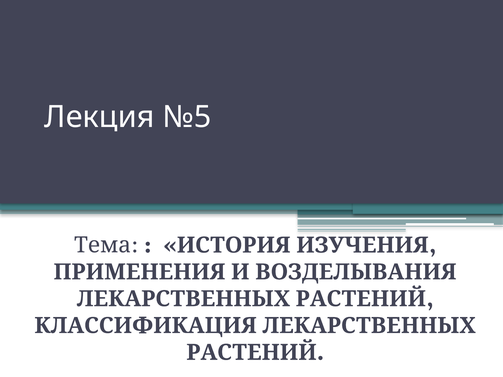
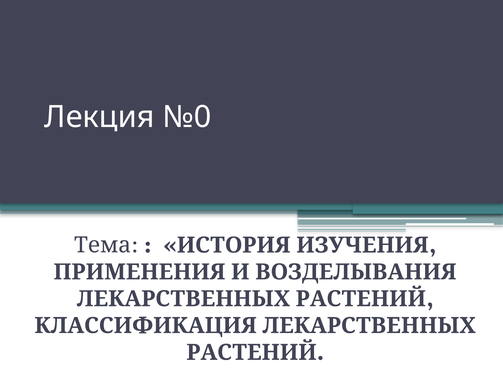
№5: №5 -> №0 (187, 117)
